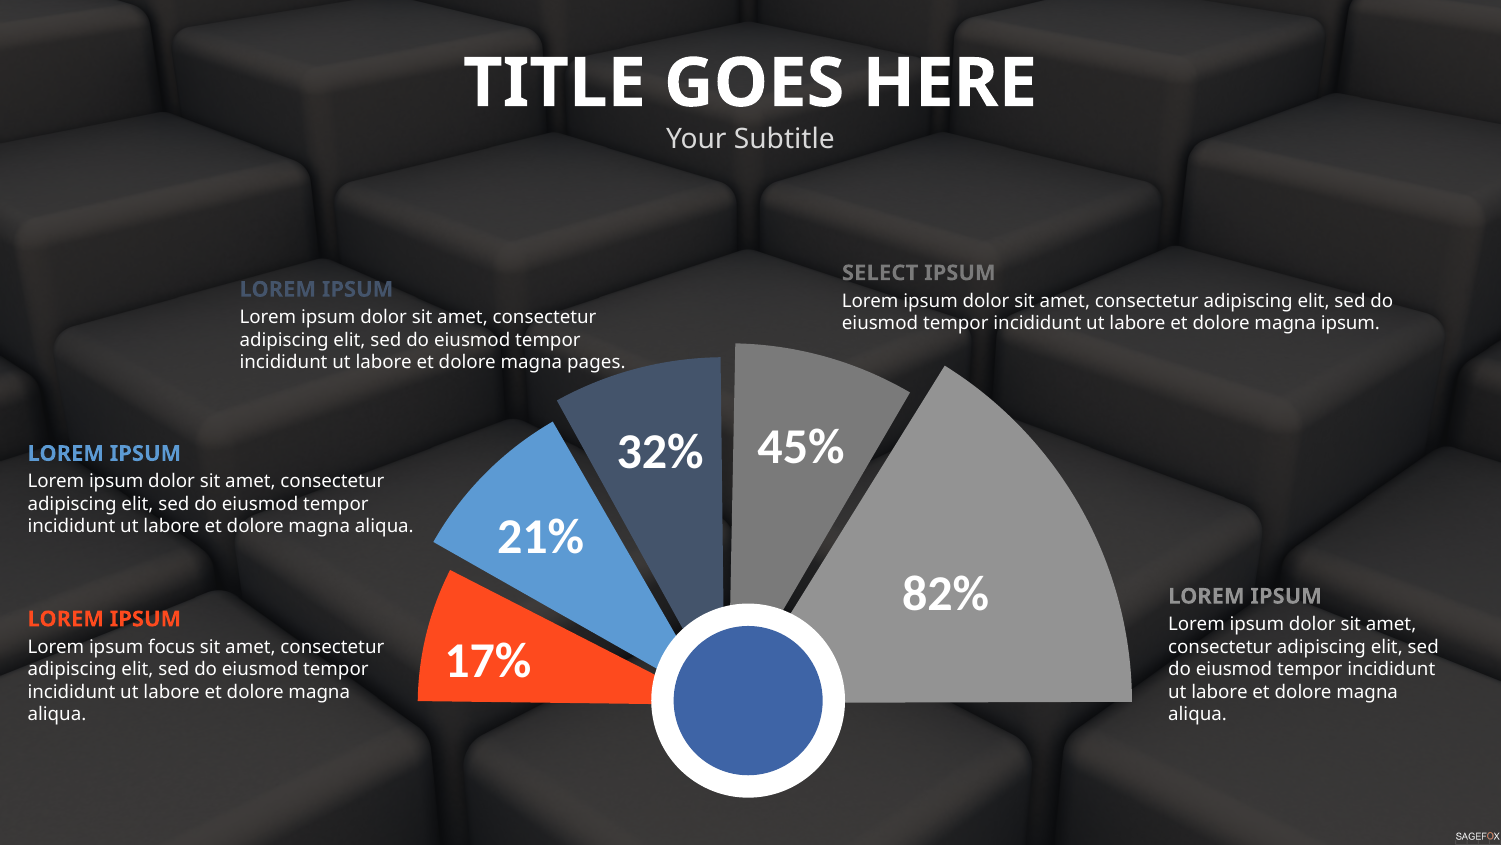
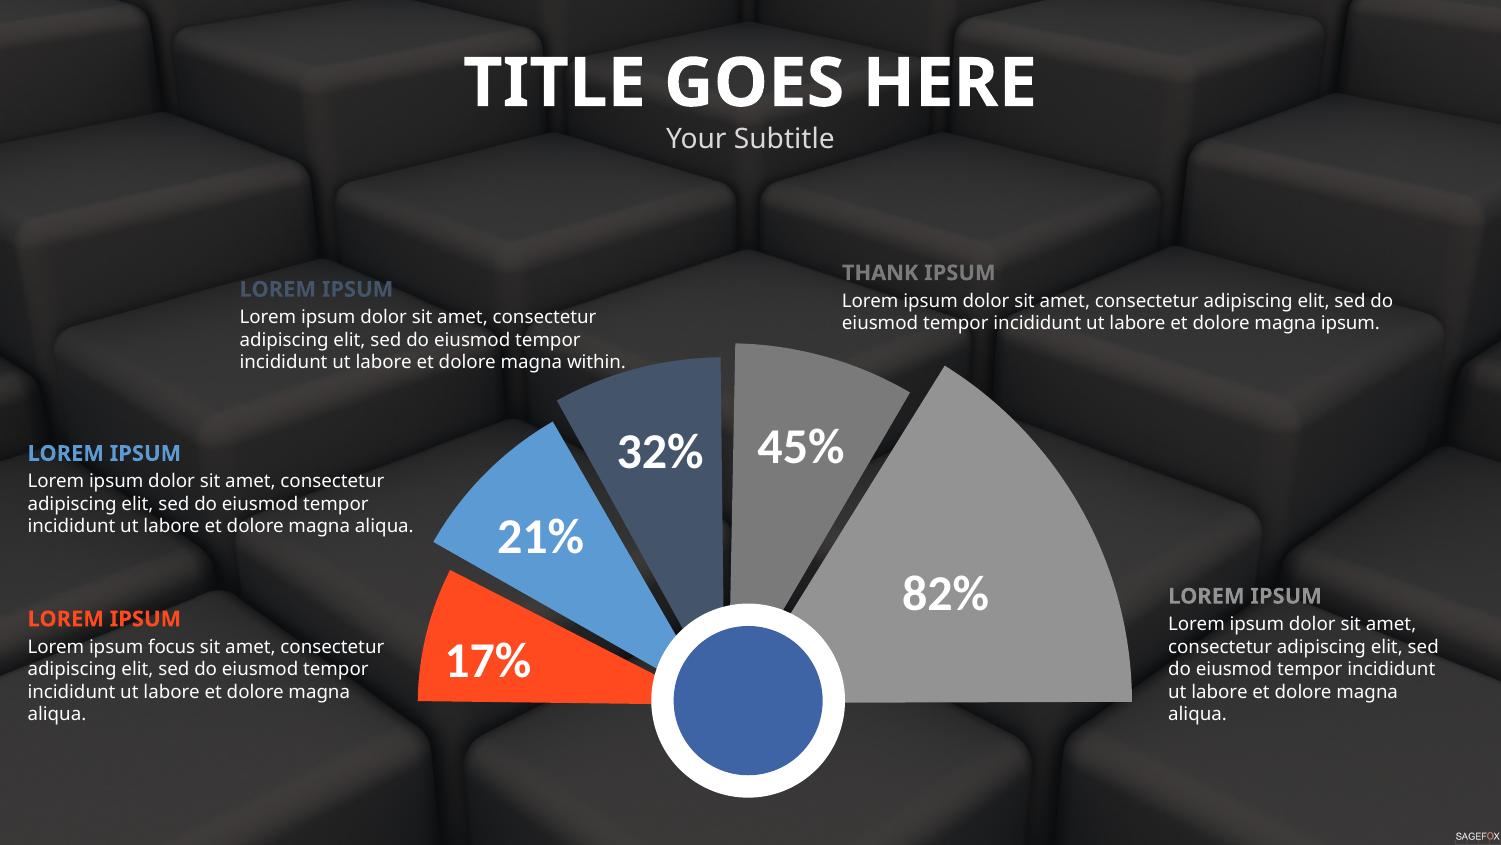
SELECT: SELECT -> THANK (880, 273)
pages: pages -> within (596, 362)
